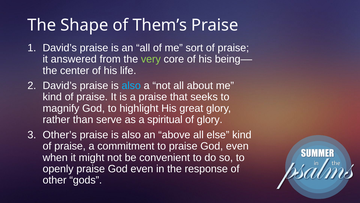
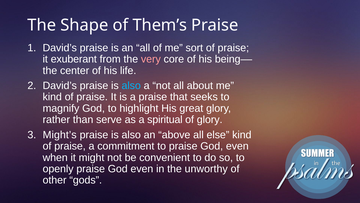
answered: answered -> exuberant (74, 59)
very colour: light green -> pink (151, 59)
Other’s: Other’s -> Might’s (60, 134)
response: response -> unworthy (206, 168)
